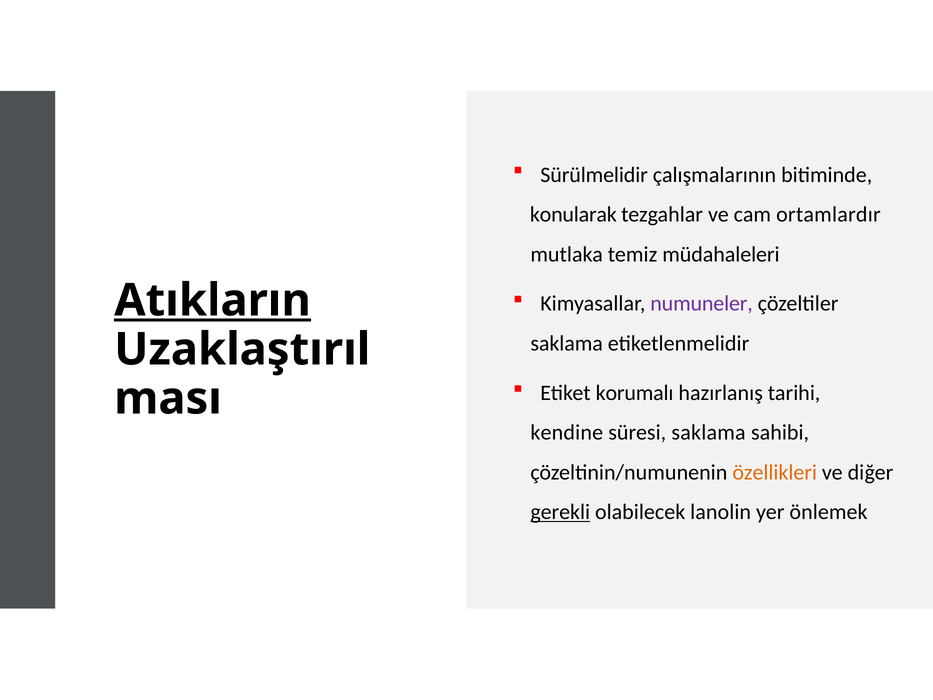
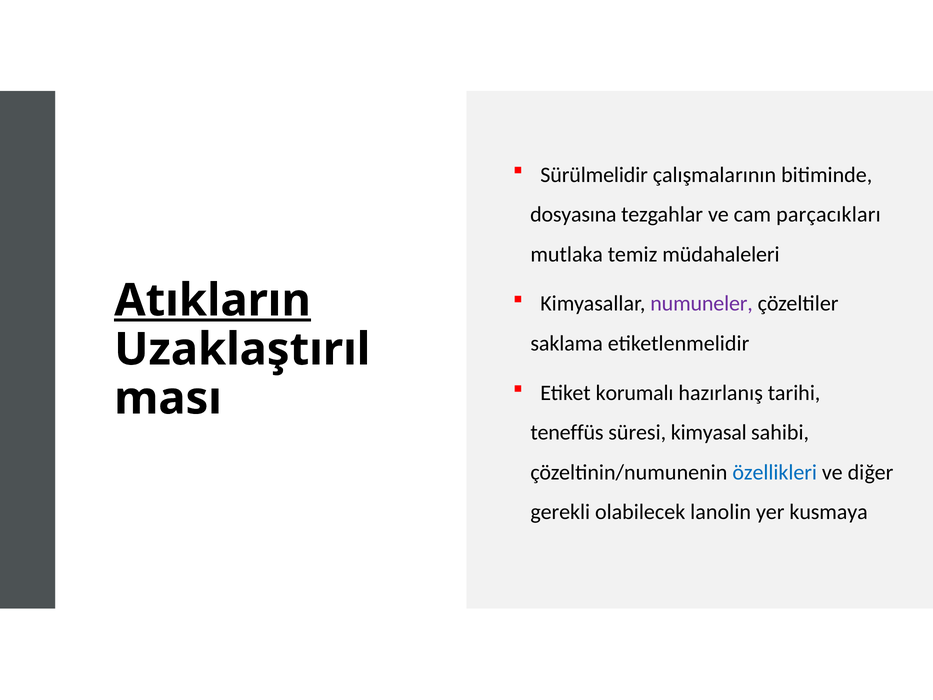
konularak: konularak -> dosyasına (573, 214)
ortamlardır: ortamlardır -> parçacıkları (828, 214)
kendine: kendine -> teneffüs (567, 432)
süresi saklama: saklama -> kimyasal (709, 432)
özellikleri colour: orange -> blue (775, 472)
gerekli underline: present -> none (560, 512)
önlemek: önlemek -> kusmaya (829, 512)
